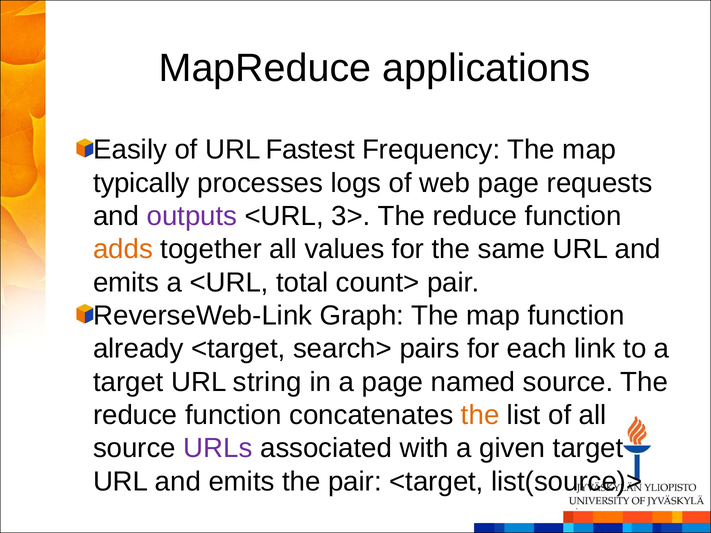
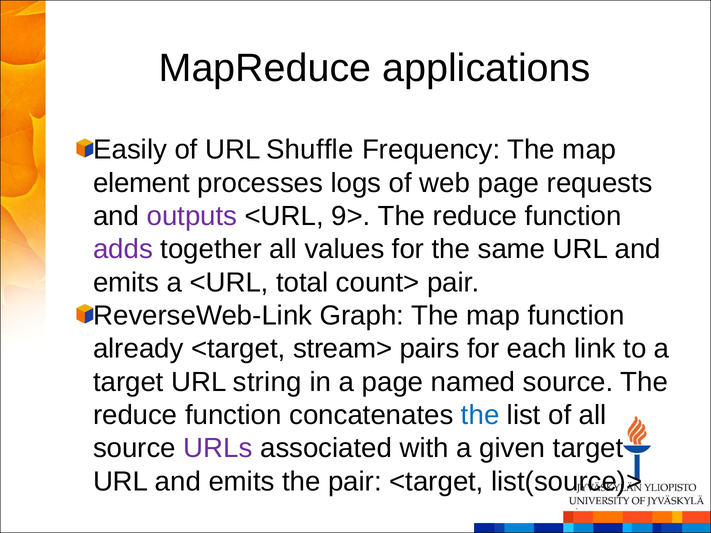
Fastest: Fastest -> Shuffle (310, 150)
typically: typically -> element (141, 183)
3>: 3> -> 9> (351, 216)
adds colour: orange -> purple (123, 249)
search>: search> -> stream> (343, 349)
the colour: orange -> blue (480, 415)
